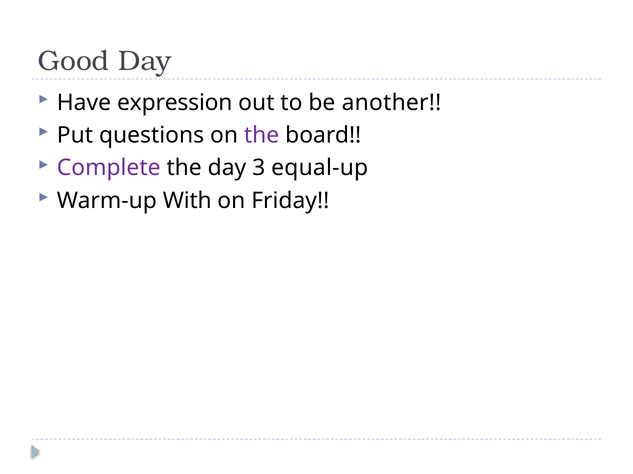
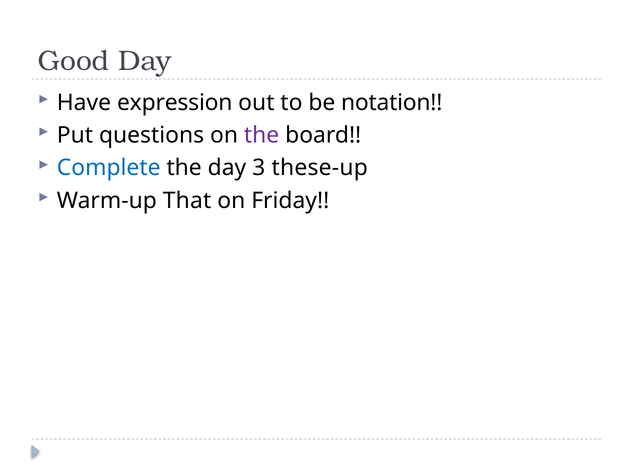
another: another -> notation (392, 103)
Complete colour: purple -> blue (109, 168)
equal-up: equal-up -> these-up (320, 168)
With: With -> That (187, 201)
